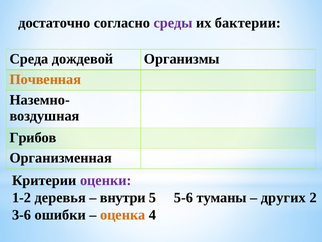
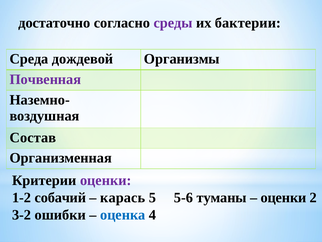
Почвенная colour: orange -> purple (45, 79)
Грибов: Грибов -> Состав (33, 137)
деревья: деревья -> собачий (60, 197)
внутри: внутри -> карась (123, 197)
других: других -> оценки (283, 197)
3-6: 3-6 -> 3-2 (22, 214)
оценка colour: orange -> blue (123, 214)
